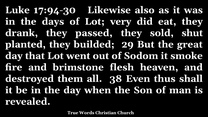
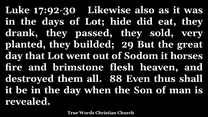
17:94-30: 17:94-30 -> 17:92-30 (55, 10)
very: very -> hide (121, 22)
shut: shut -> very (192, 33)
smoke: smoke -> horses (187, 56)
38: 38 -> 88 (116, 79)
